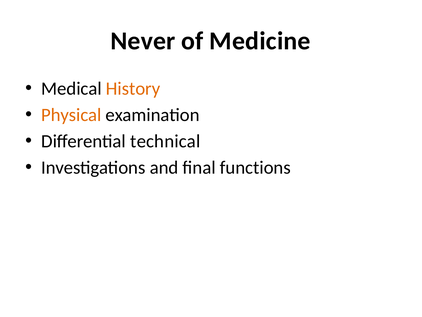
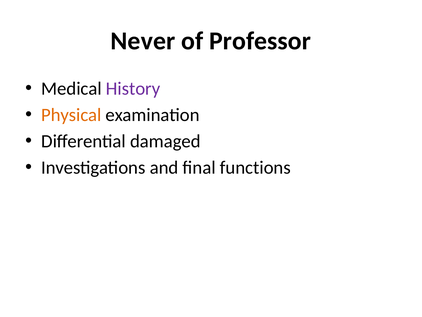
Medicine: Medicine -> Professor (260, 41)
History colour: orange -> purple (133, 89)
technical: technical -> damaged (165, 141)
